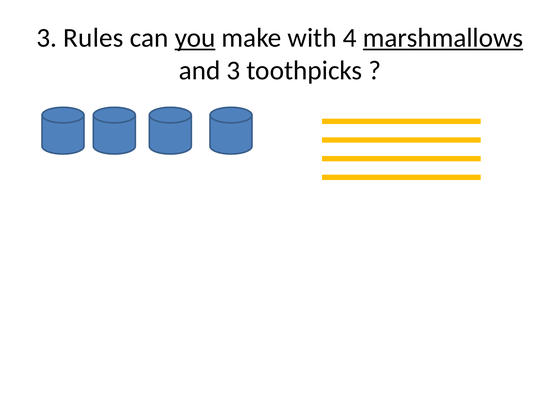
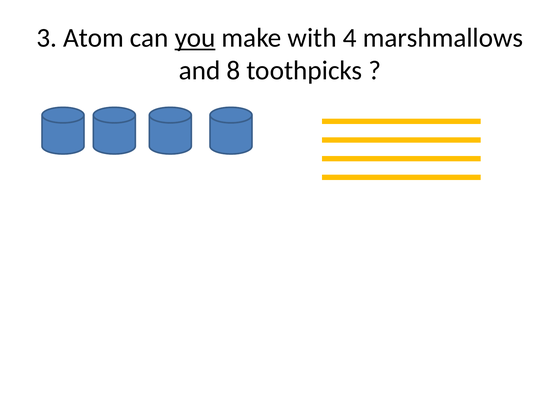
Rules: Rules -> Atom (94, 38)
marshmallows underline: present -> none (443, 38)
and 3: 3 -> 8 (233, 71)
